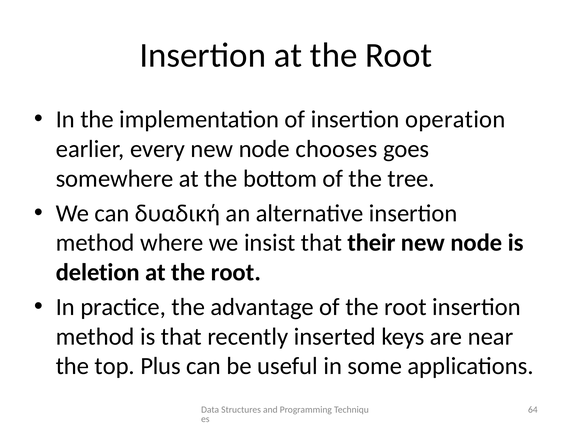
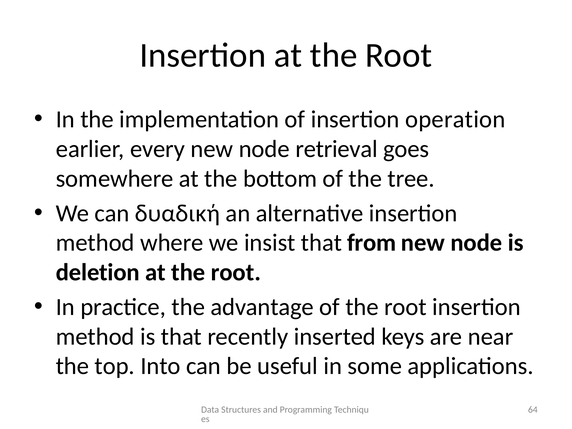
chooses: chooses -> retrieval (337, 149)
their: their -> from (372, 243)
Plus: Plus -> Into (160, 366)
